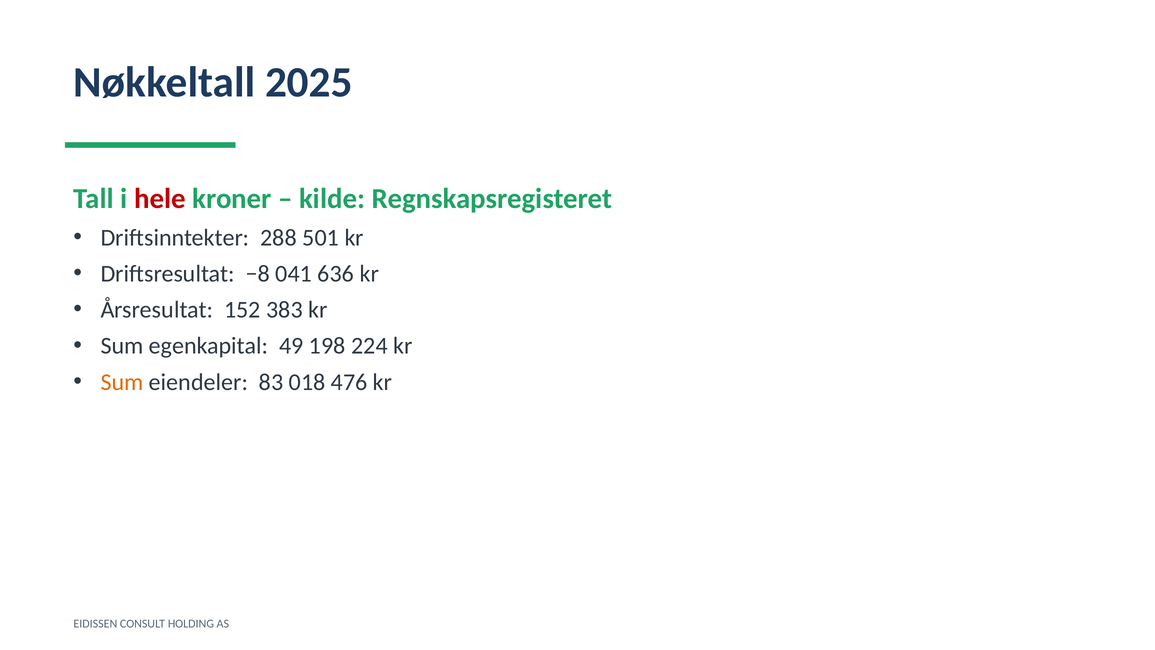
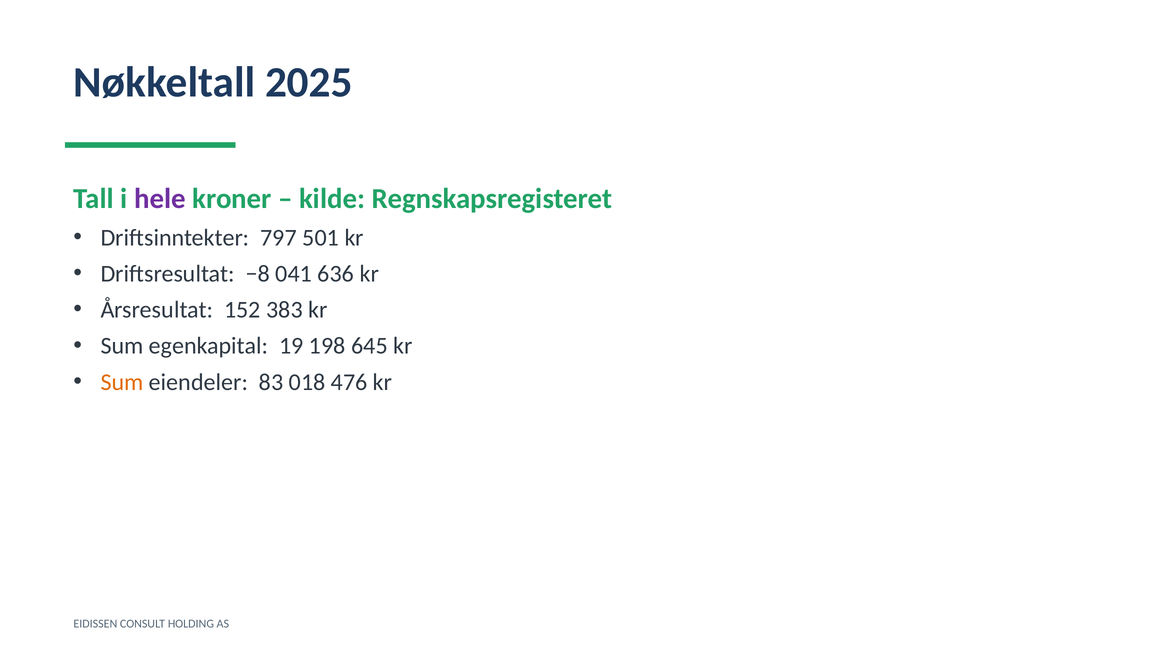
hele colour: red -> purple (160, 199)
288: 288 -> 797 (279, 238)
49: 49 -> 19 (291, 346)
224: 224 -> 645 (369, 346)
